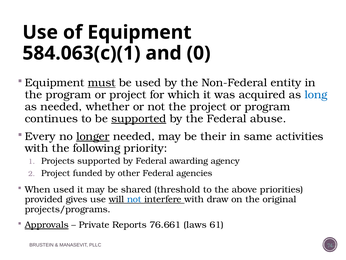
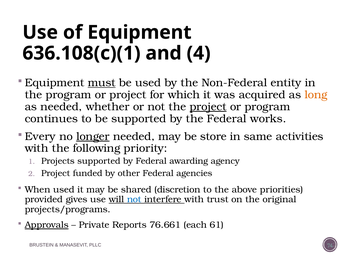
584.063(c)(1: 584.063(c)(1 -> 636.108(c)(1 (81, 53)
0: 0 -> 4 (199, 53)
long colour: blue -> orange (316, 95)
project underline: none -> present (208, 106)
supported underline: present -> none (139, 118)
abuse: abuse -> works (268, 118)
their: their -> store (213, 136)
threshold: threshold -> discretion (177, 189)
draw: draw -> trust (218, 199)
laws: laws -> each (195, 225)
